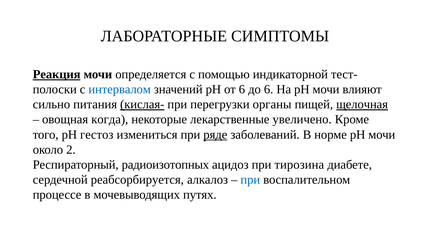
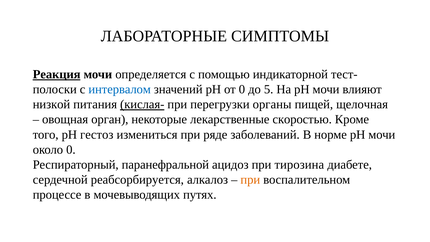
от 6: 6 -> 0 (242, 89)
до 6: 6 -> 5 (269, 89)
сильно: сильно -> низкой (51, 104)
щелочная underline: present -> none (362, 104)
когда: когда -> орган (110, 119)
увеличено: увеличено -> скоростью (302, 119)
ряде underline: present -> none (215, 134)
около 2: 2 -> 0 (71, 149)
радиоизотопных: радиоизотопных -> паранефральной (165, 164)
при colour: blue -> orange (250, 180)
